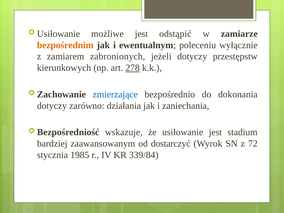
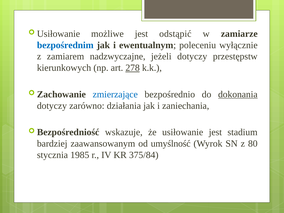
bezpośrednim colour: orange -> blue (65, 45)
zabronionych: zabronionych -> nadzwyczajne (118, 56)
dokonania underline: none -> present (238, 94)
dostarczyć: dostarczyć -> umyślność (171, 144)
72: 72 -> 80 (253, 144)
339/84: 339/84 -> 375/84 (144, 155)
